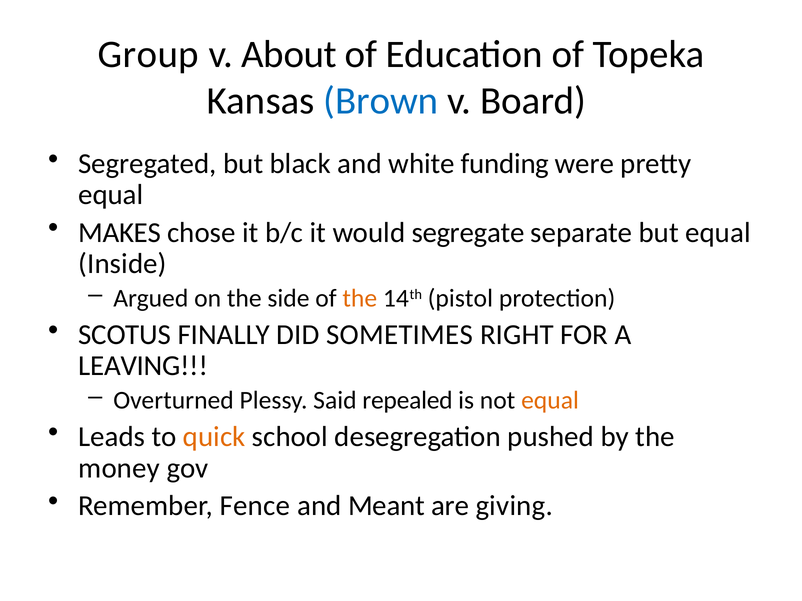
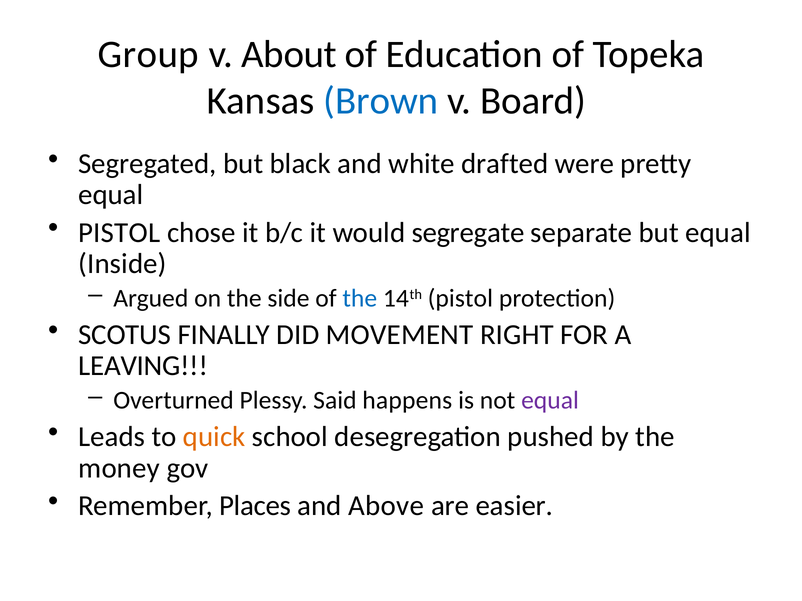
funding: funding -> drafted (505, 164)
MAKES: MAKES -> PISTOL (119, 233)
the colour: orange -> blue (360, 299)
SOMETIMES: SOMETIMES -> MOVEMENT (400, 335)
repealed: repealed -> happens (407, 401)
equal colour: orange -> purple (550, 401)
Fence: Fence -> Places (255, 506)
Meant: Meant -> Above (386, 506)
giving: giving -> easier (514, 506)
